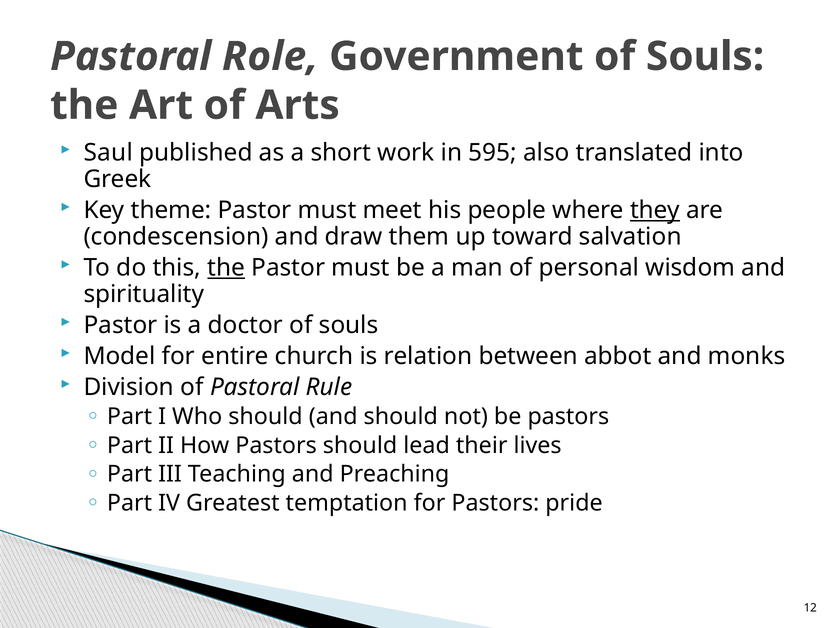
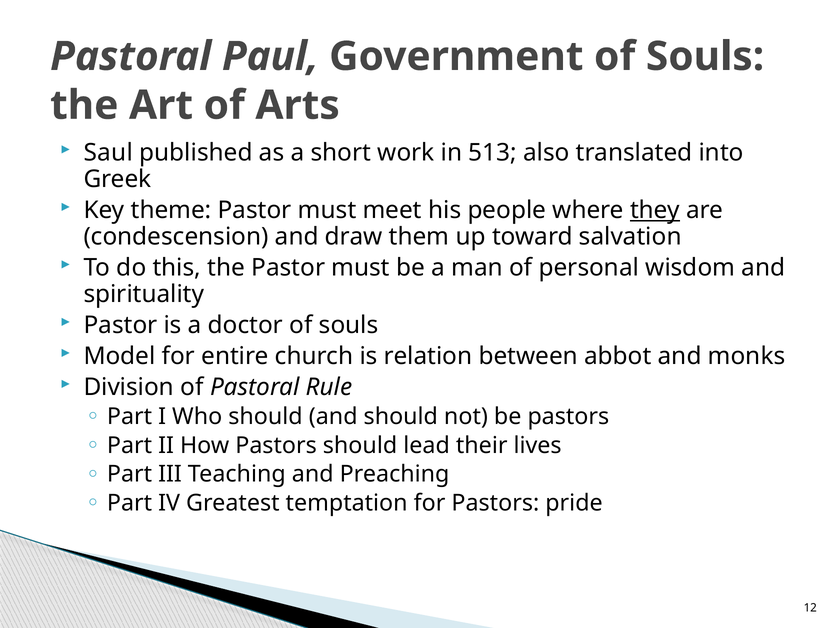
Role: Role -> Paul (270, 56)
595: 595 -> 513 (493, 153)
the underline: present -> none (226, 267)
